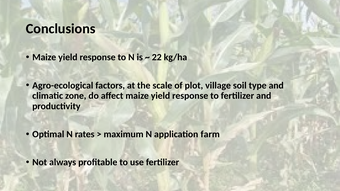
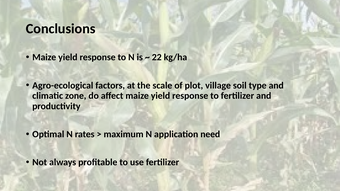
farm: farm -> need (210, 134)
